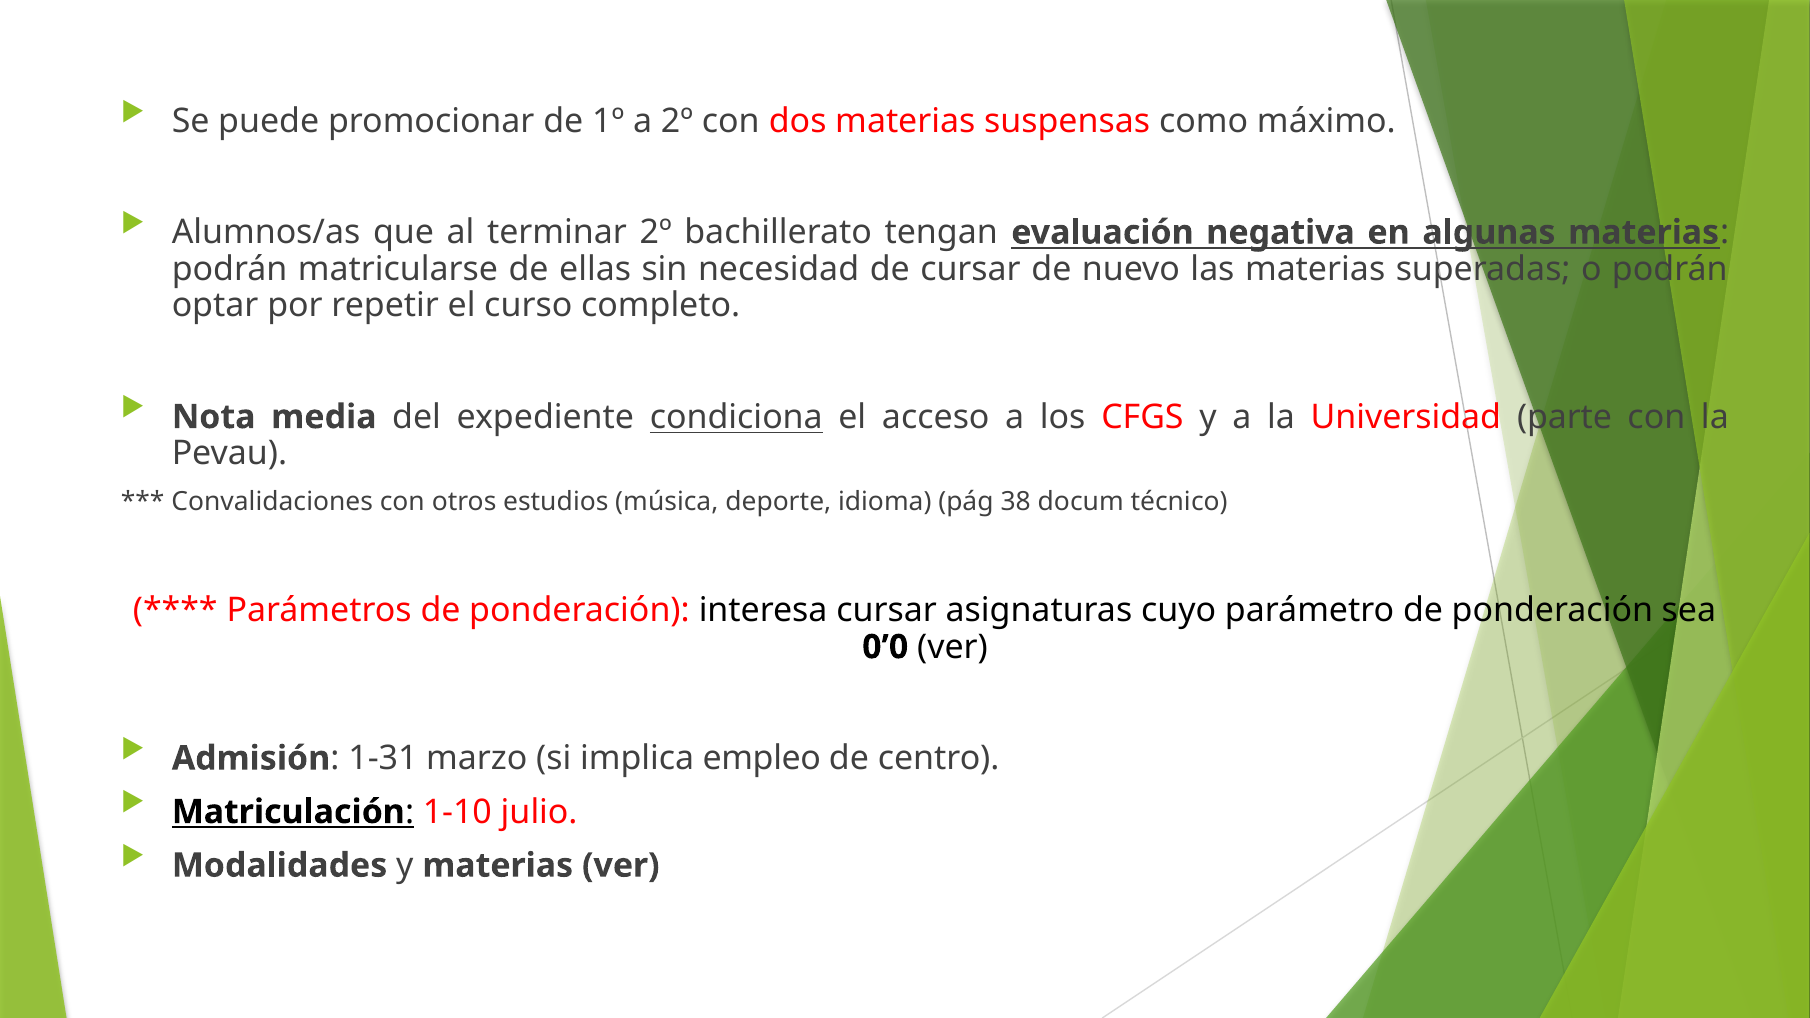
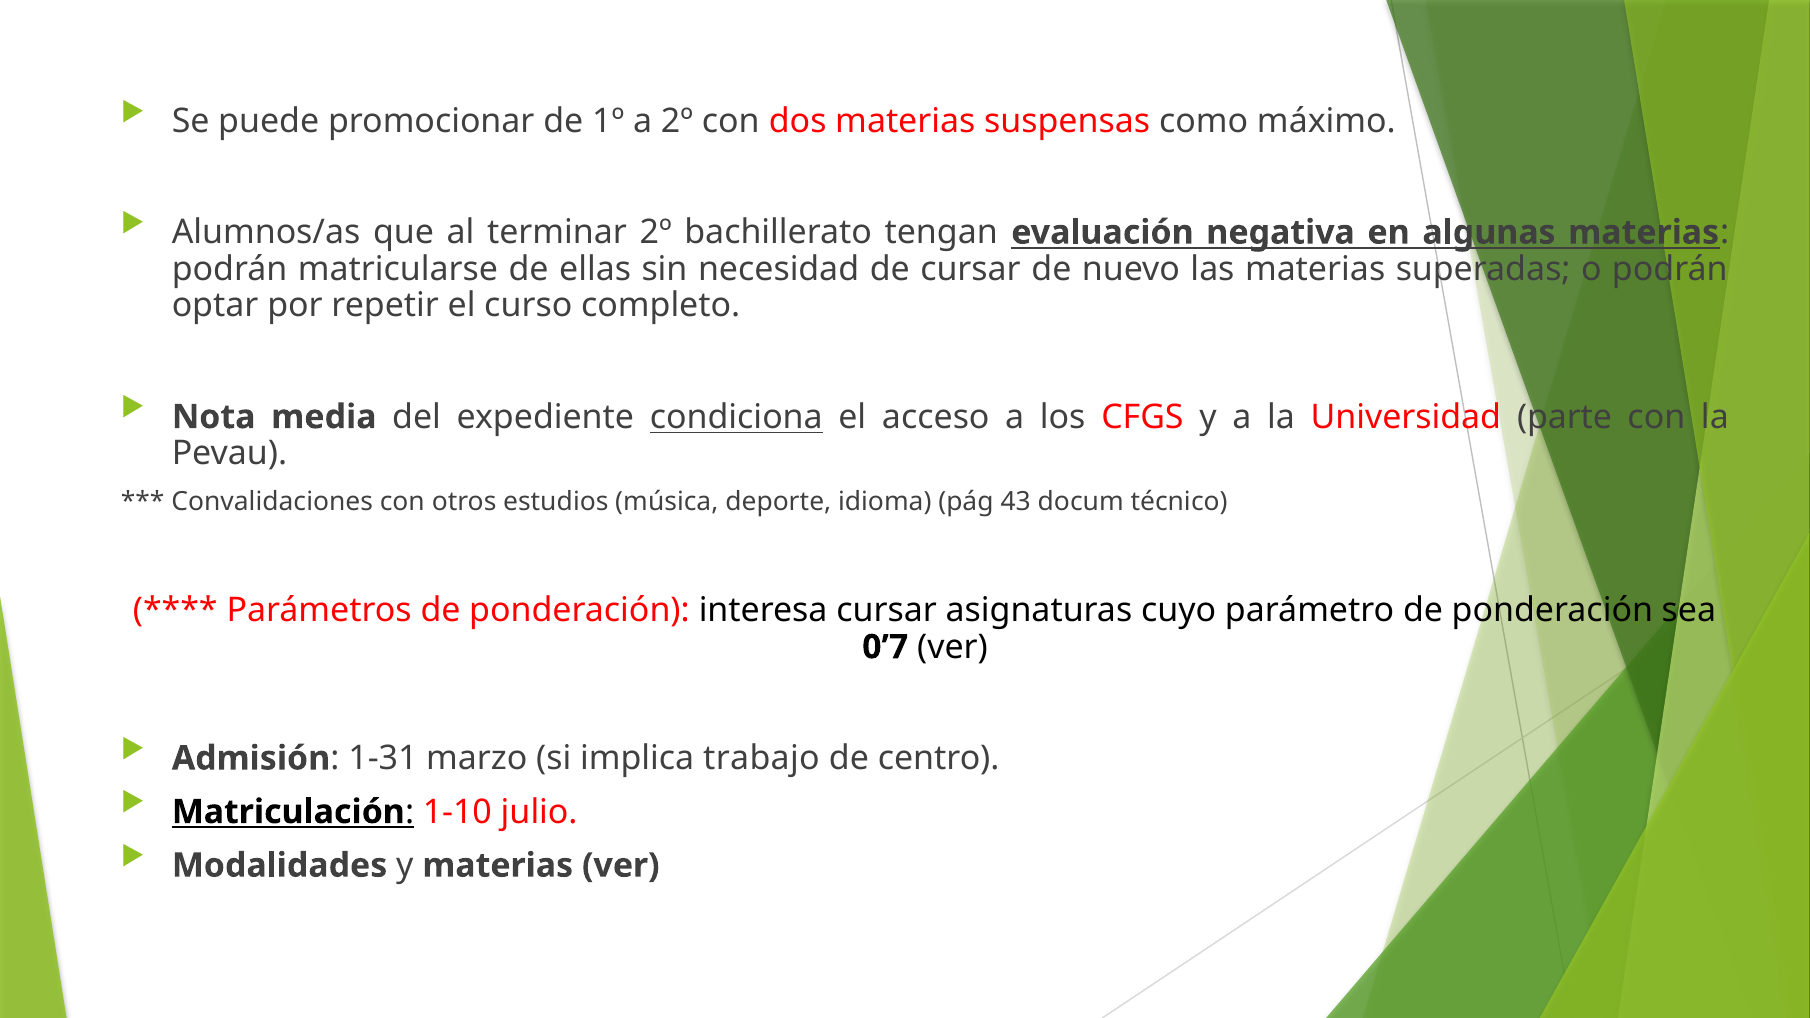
38: 38 -> 43 (1016, 502)
0’0: 0’0 -> 0’7 (885, 647)
empleo: empleo -> trabajo (761, 758)
